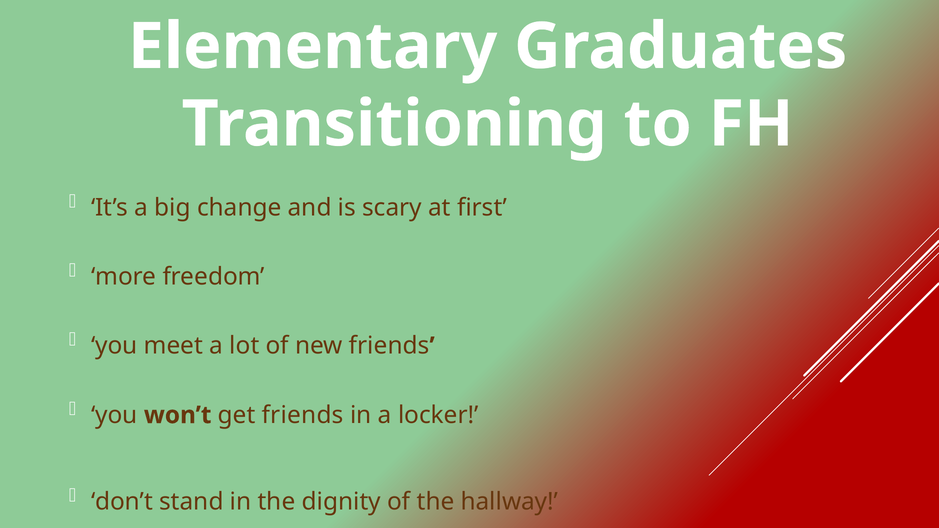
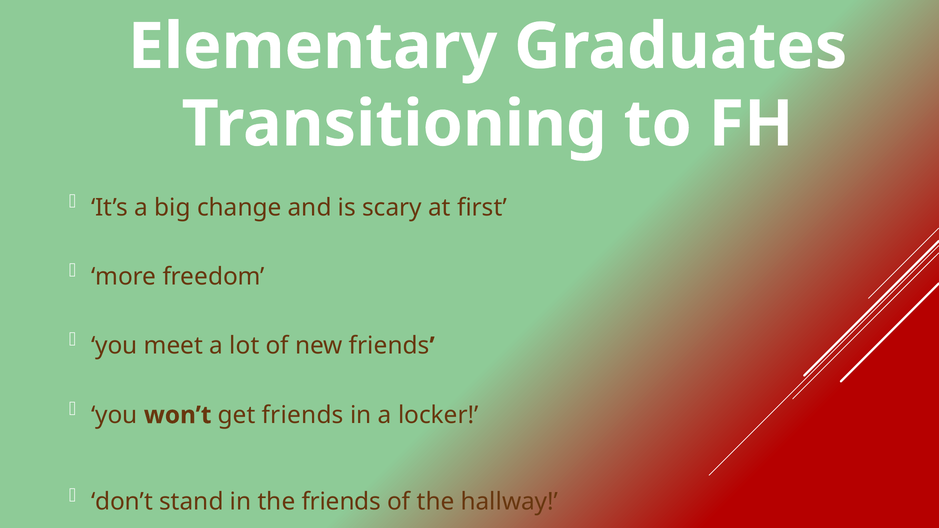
the dignity: dignity -> friends (341, 502)
